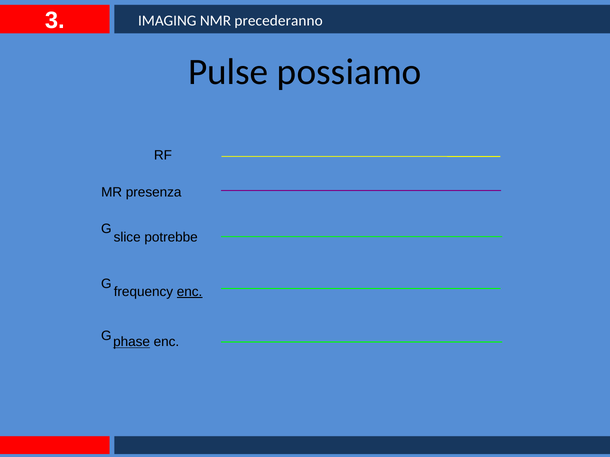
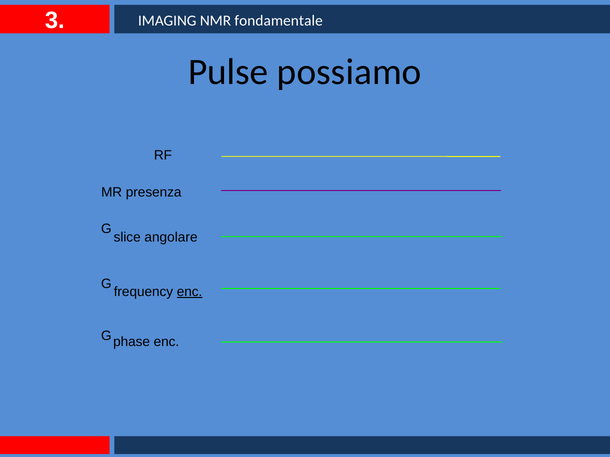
precederanno: precederanno -> fondamentale (279, 21)
potrebbe: potrebbe -> angolare (171, 238)
phase underline: present -> none (132, 342)
